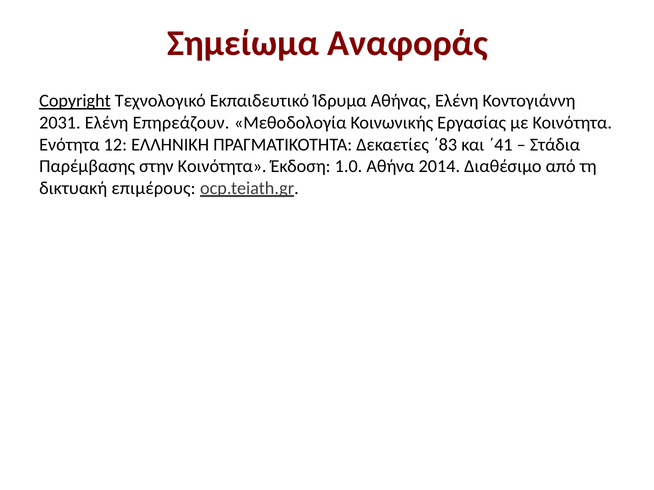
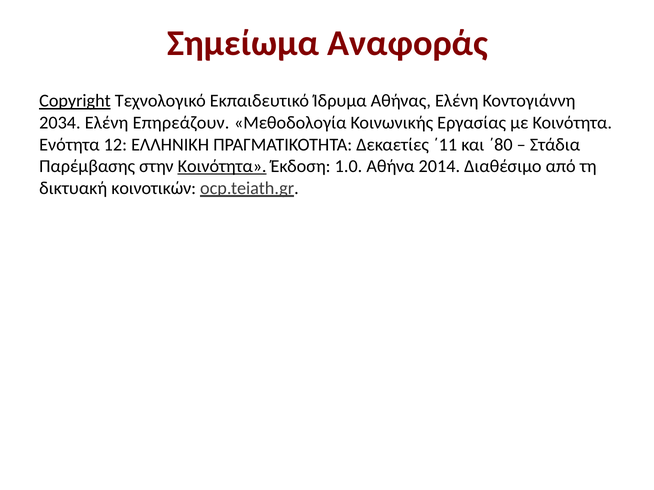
2031: 2031 -> 2034 (60, 123)
΄83: ΄83 -> ΄11 (445, 145)
΄41: ΄41 -> ΄80 (501, 145)
Κοινότητα underline: none -> present (222, 167)
επιμέρους: επιμέρους -> κοινοτικών (154, 188)
